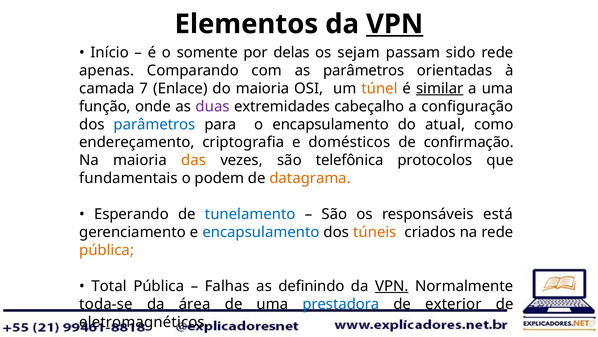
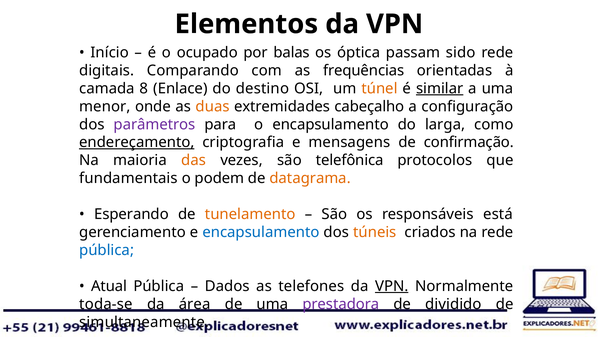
VPN underline: present -> none (395, 24)
somente: somente -> ocupado (207, 52)
delas: delas -> balas (292, 52)
sejam: sejam -> óptica (359, 52)
apenas: apenas -> digitais (107, 70)
as parâmetros: parâmetros -> frequências (364, 70)
7: 7 -> 8 (144, 88)
do maioria: maioria -> destino (262, 88)
função: função -> menor (105, 106)
duas colour: purple -> orange (213, 106)
parâmetros colour: blue -> purple (154, 124)
atual: atual -> larga (445, 124)
endereçamento underline: none -> present (137, 142)
domésticos: domésticos -> mensagens (349, 142)
tunelamento colour: blue -> orange (250, 214)
pública colour: orange -> blue (107, 250)
Total: Total -> Atual (109, 286)
Falhas: Falhas -> Dados (227, 286)
definindo: definindo -> telefones (311, 286)
prestadora colour: blue -> purple (341, 304)
exterior: exterior -> dividido (453, 304)
eletromagnéticos: eletromagnéticos -> simultaneamente (144, 322)
